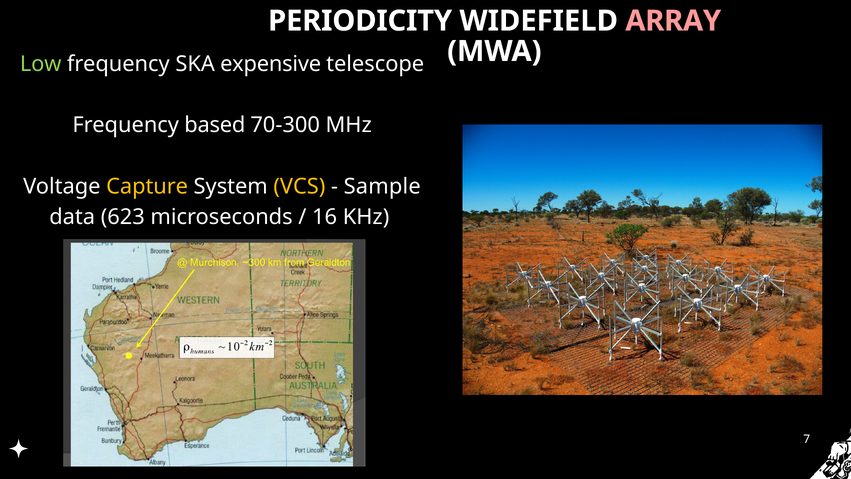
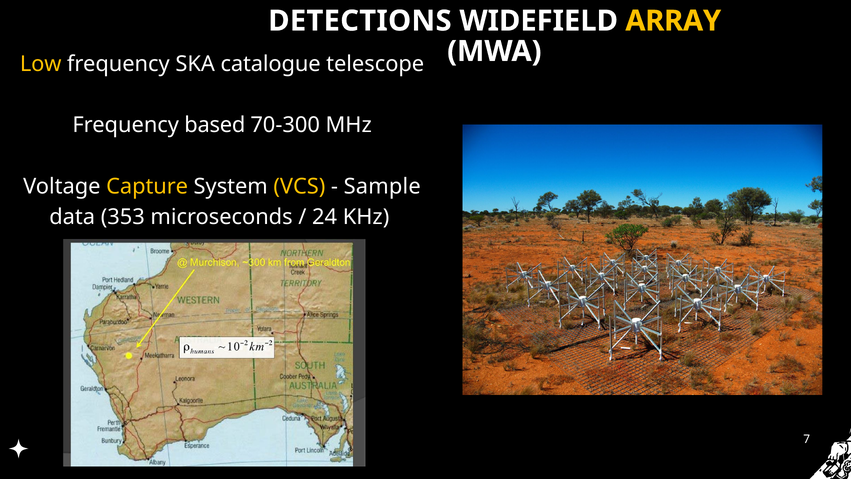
PERIODICITY: PERIODICITY -> DETECTIONS (360, 21)
ARRAY colour: pink -> yellow (673, 21)
Low colour: light green -> yellow (41, 64)
expensive: expensive -> catalogue (271, 64)
623: 623 -> 353 (123, 217)
16: 16 -> 24 (325, 217)
